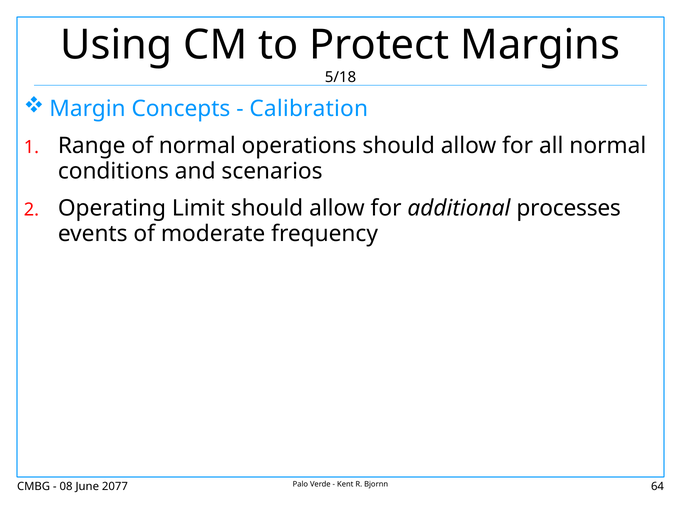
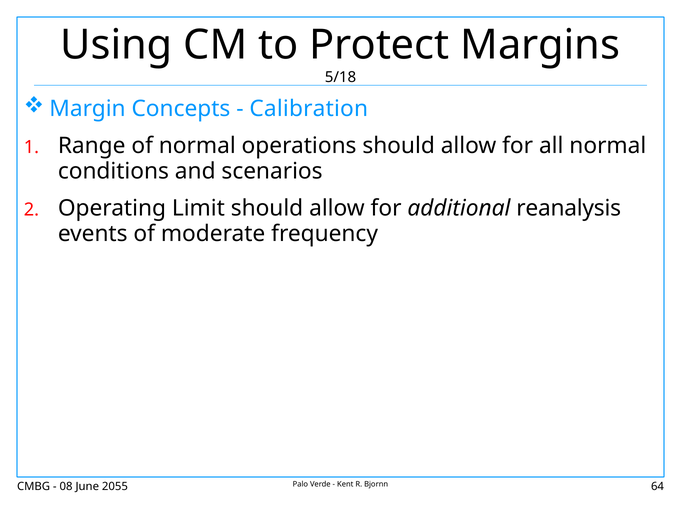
processes: processes -> reanalysis (569, 208)
2077: 2077 -> 2055 (115, 486)
